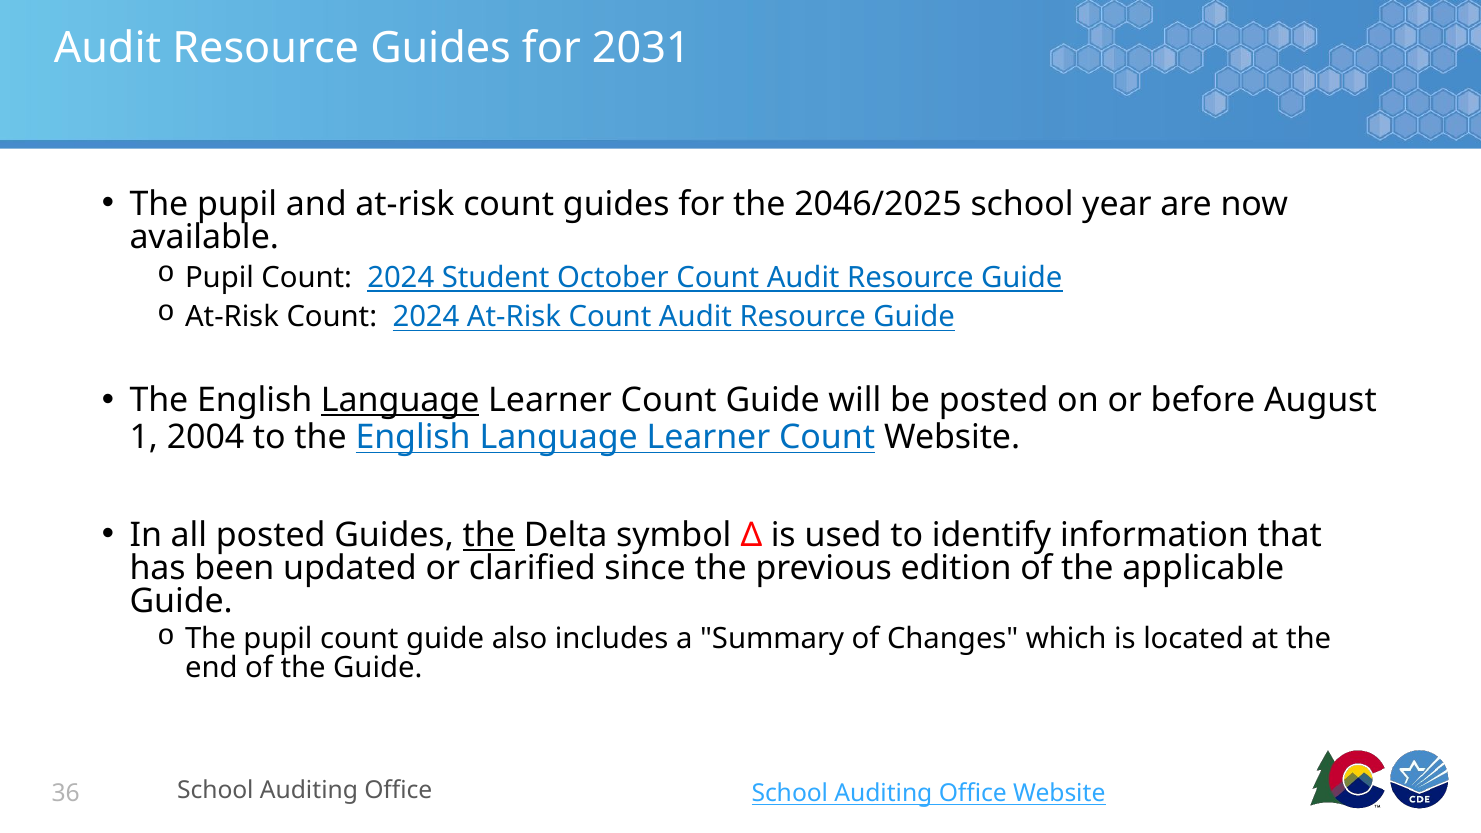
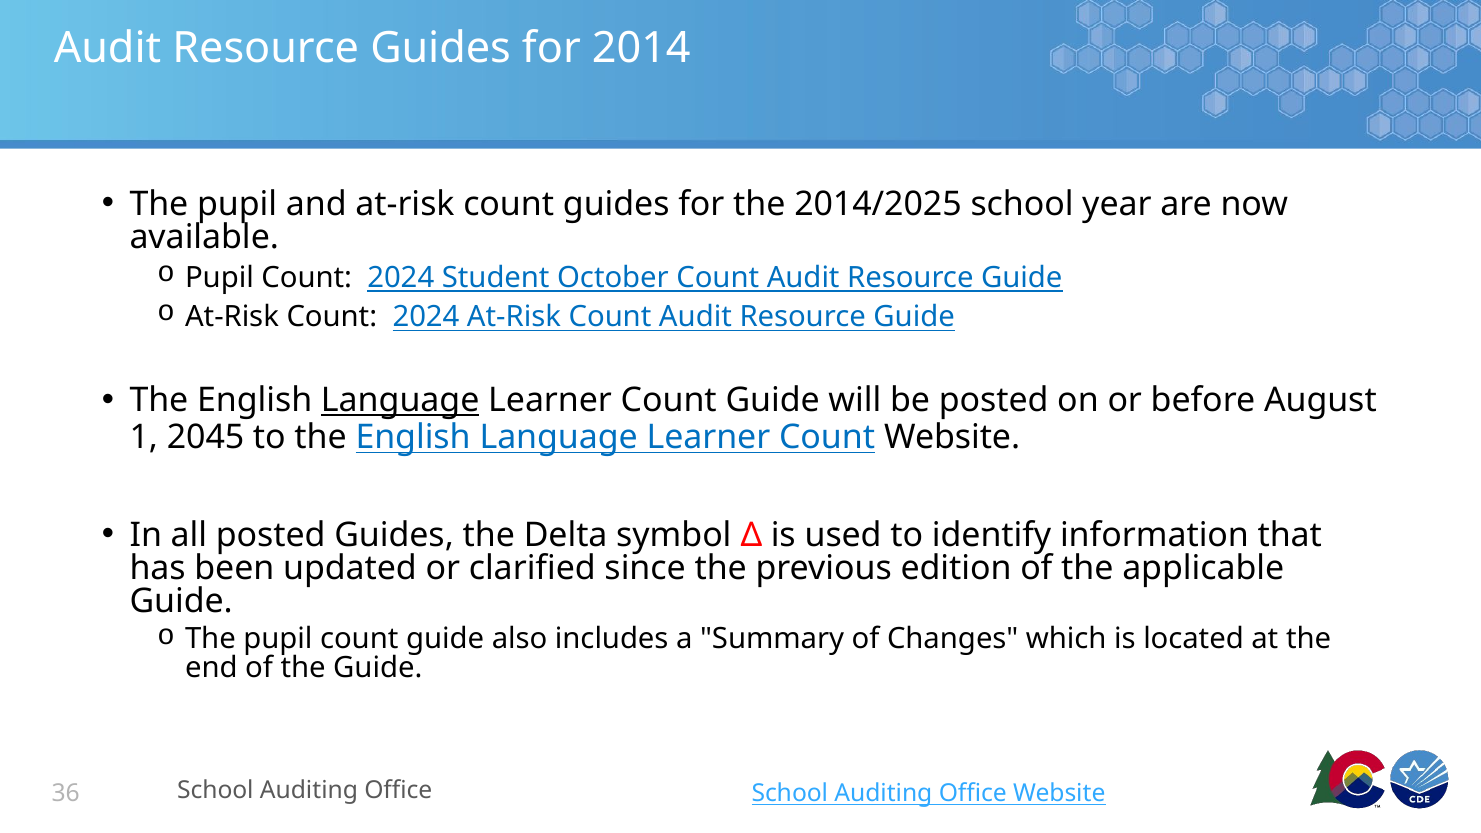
2031: 2031 -> 2014 (641, 48)
2046/2025: 2046/2025 -> 2014/2025 (878, 204)
2004: 2004 -> 2045 (206, 437)
the underline: present -> none (489, 535)
